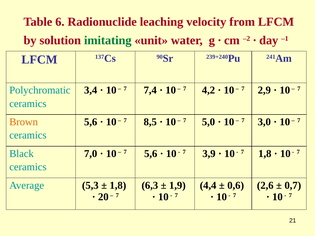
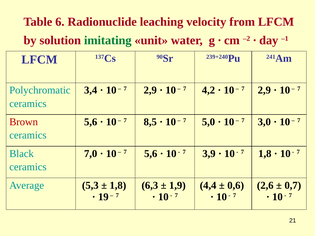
7,4: 7,4 -> 2,9 (150, 90)
Brown colour: orange -> red (24, 122)
20: 20 -> 19 (103, 197)
